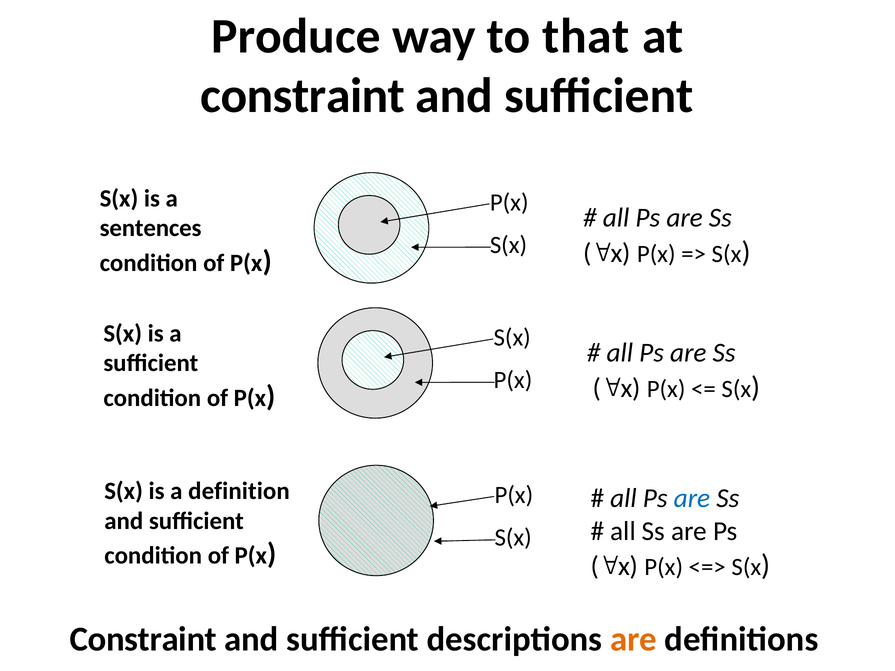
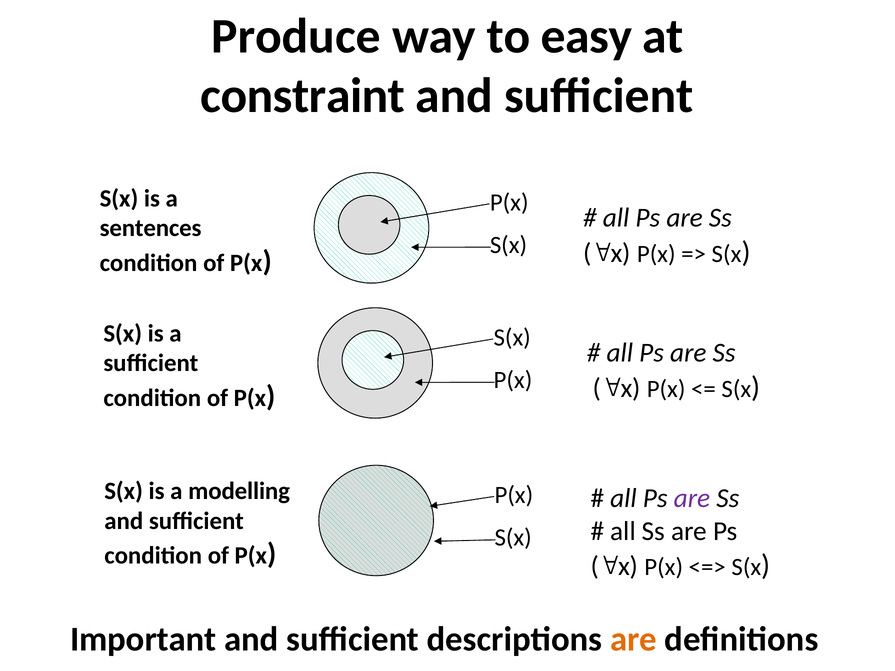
that: that -> easy (587, 36)
definition: definition -> modelling (239, 491)
are colour: blue -> purple (692, 498)
Constraint: Constraint -> Important (143, 639)
